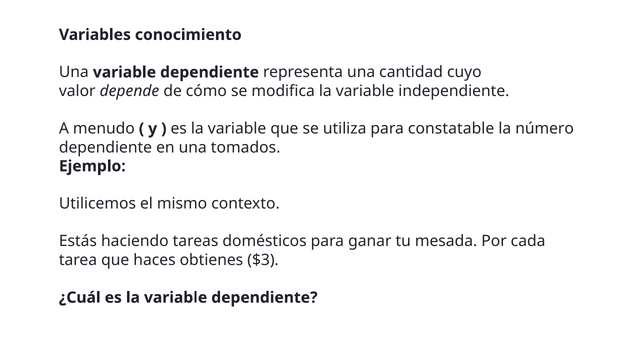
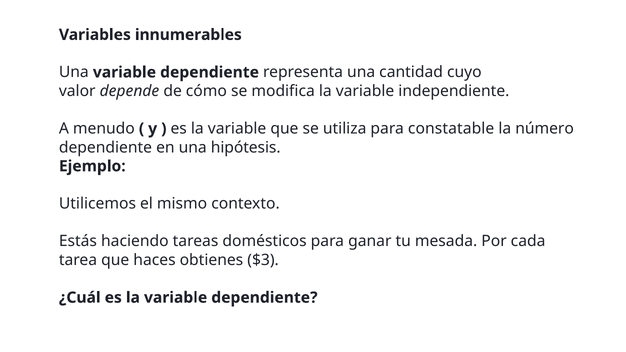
conocimiento: conocimiento -> innumerables (188, 35)
tomados: tomados -> hipótesis (246, 147)
